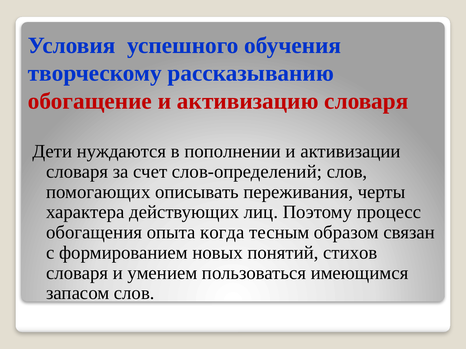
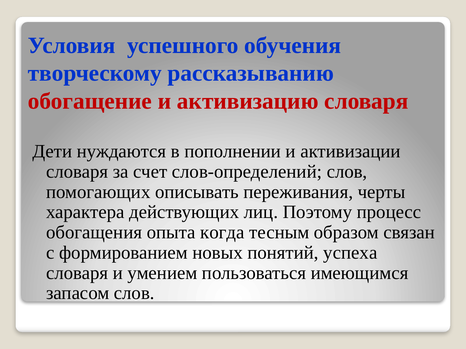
стихов: стихов -> успеха (350, 253)
